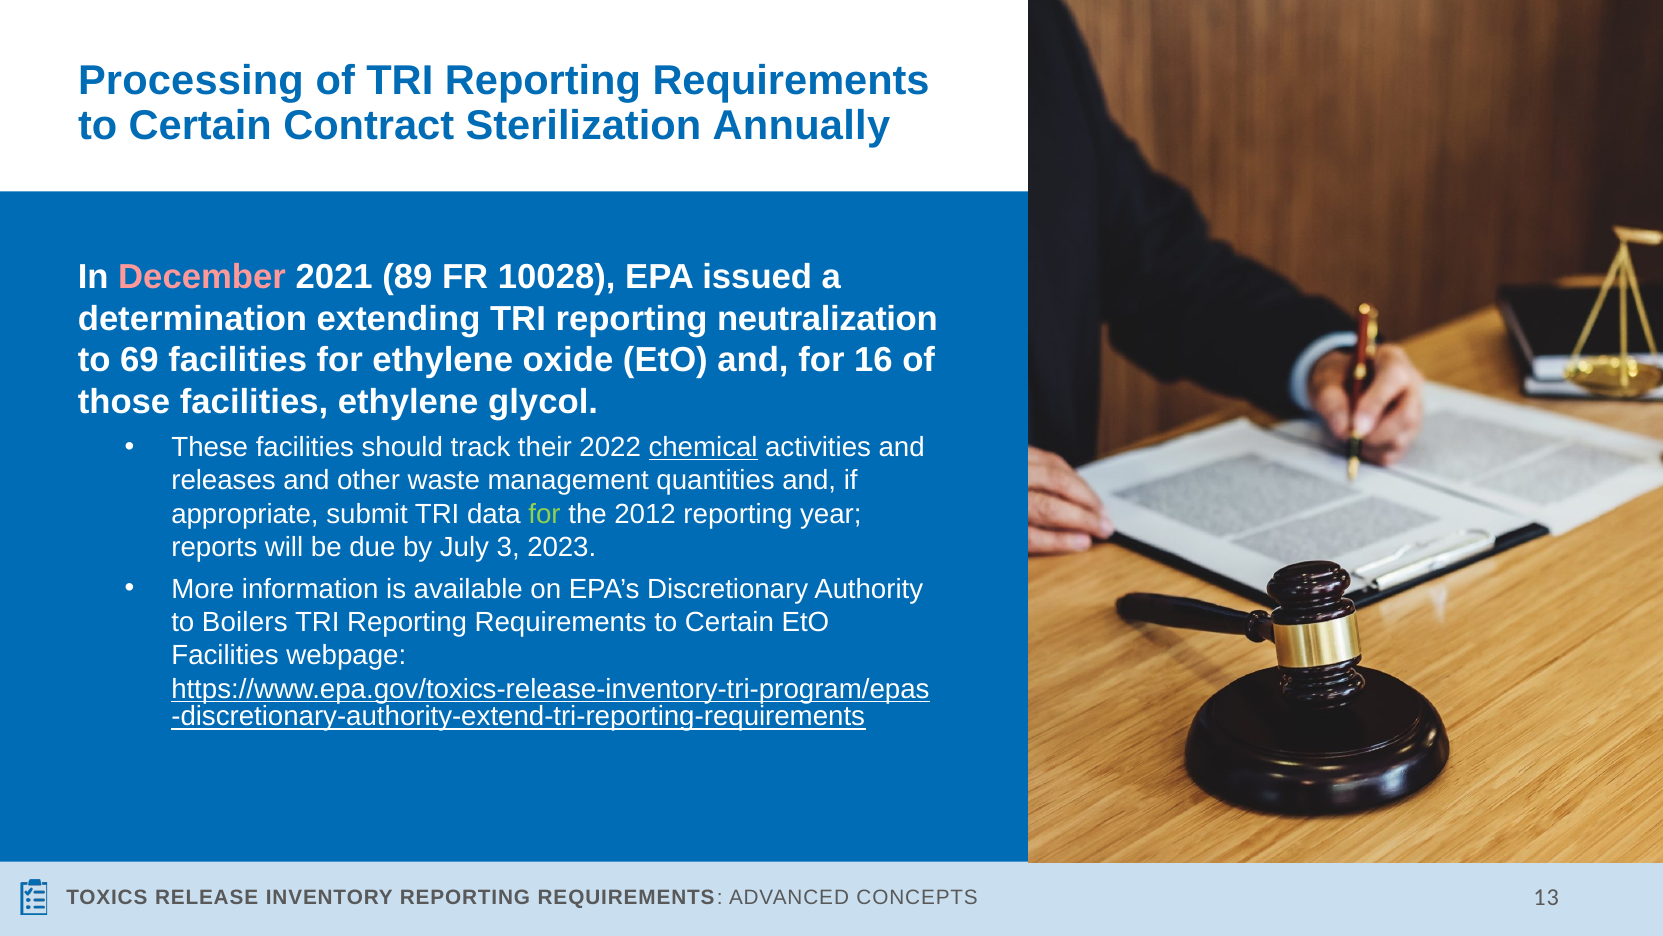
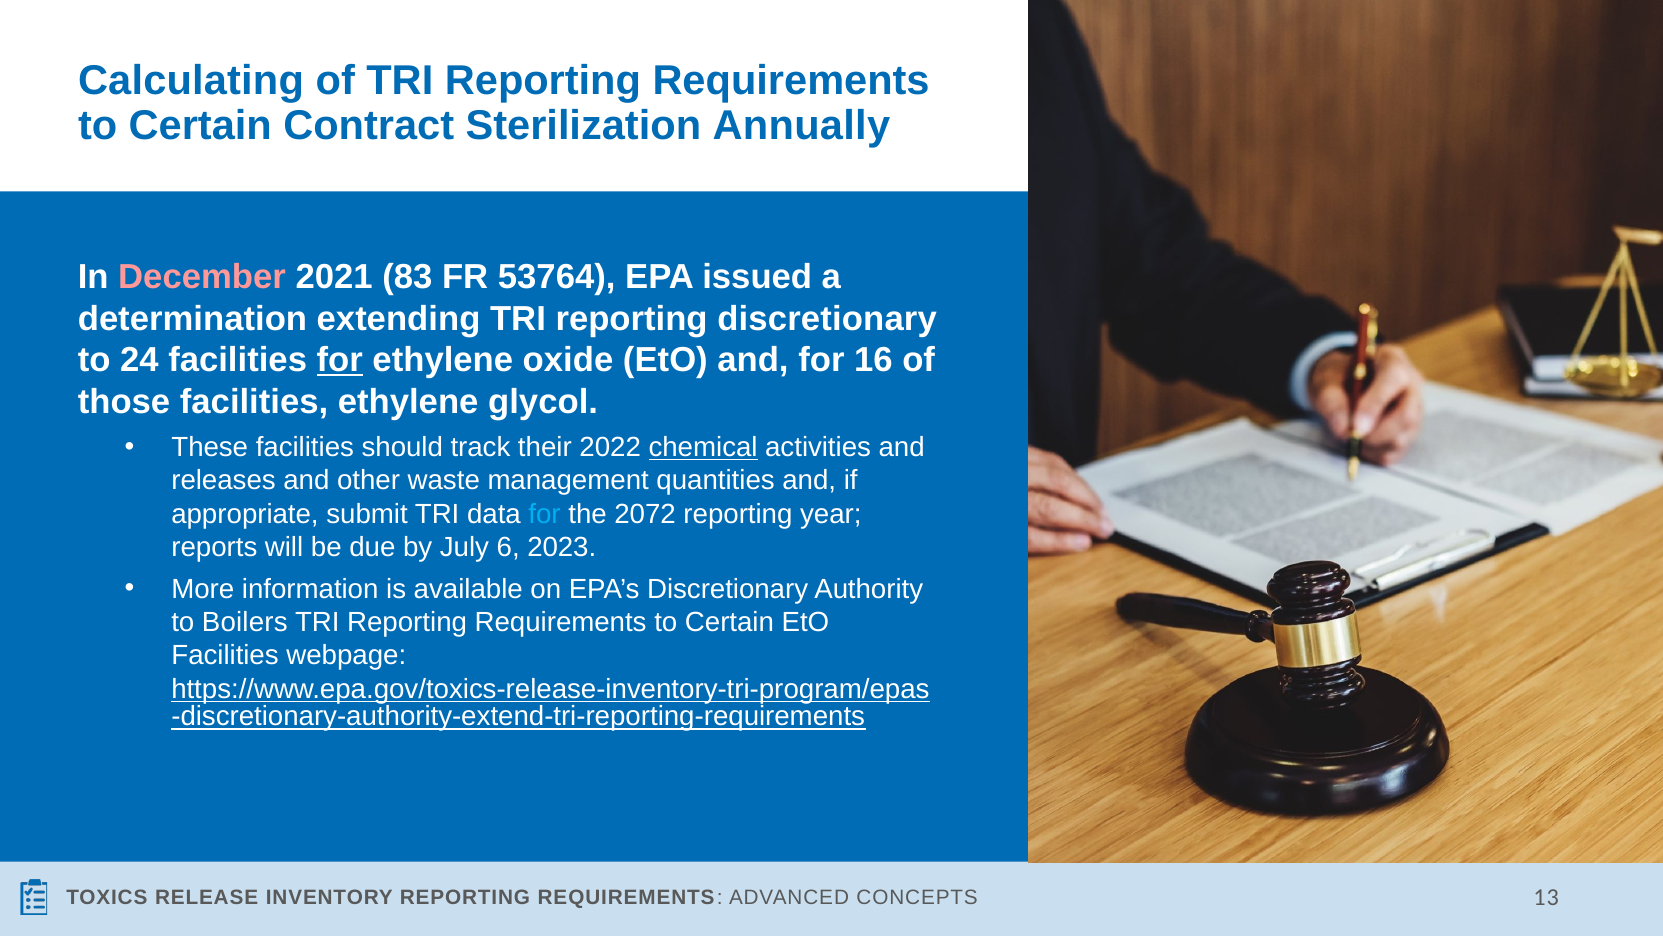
Processing: Processing -> Calculating (191, 81)
89: 89 -> 83 (407, 277)
10028: 10028 -> 53764 (557, 277)
reporting neutralization: neutralization -> discretionary (827, 319)
69: 69 -> 24 (139, 360)
for underline: none -> present (340, 360)
for colour: light green -> light blue (545, 514)
2012: 2012 -> 2072 (645, 514)
3: 3 -> 6 (508, 547)
